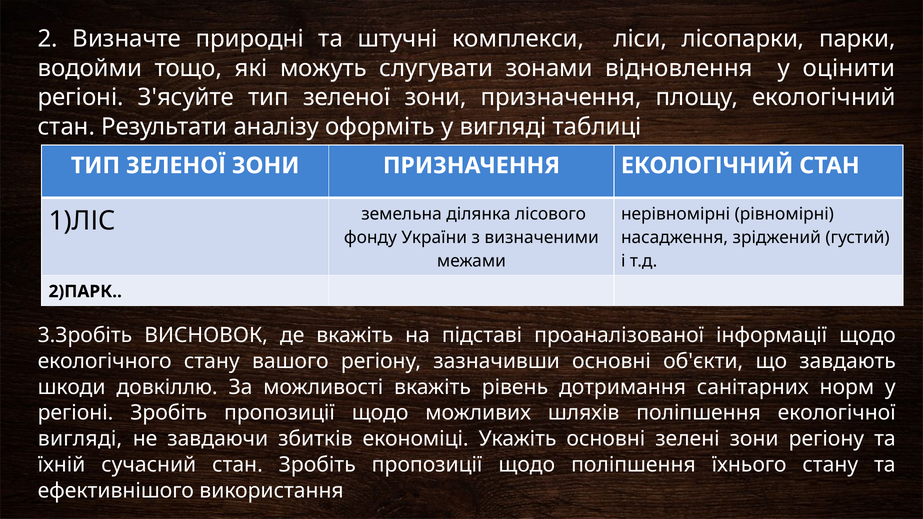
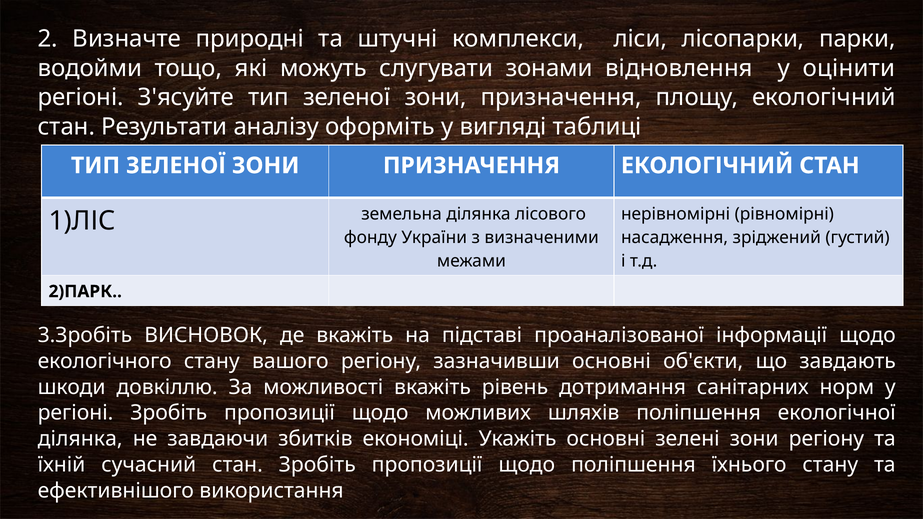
вигляді: вигляді -> ділянка (80, 439)
